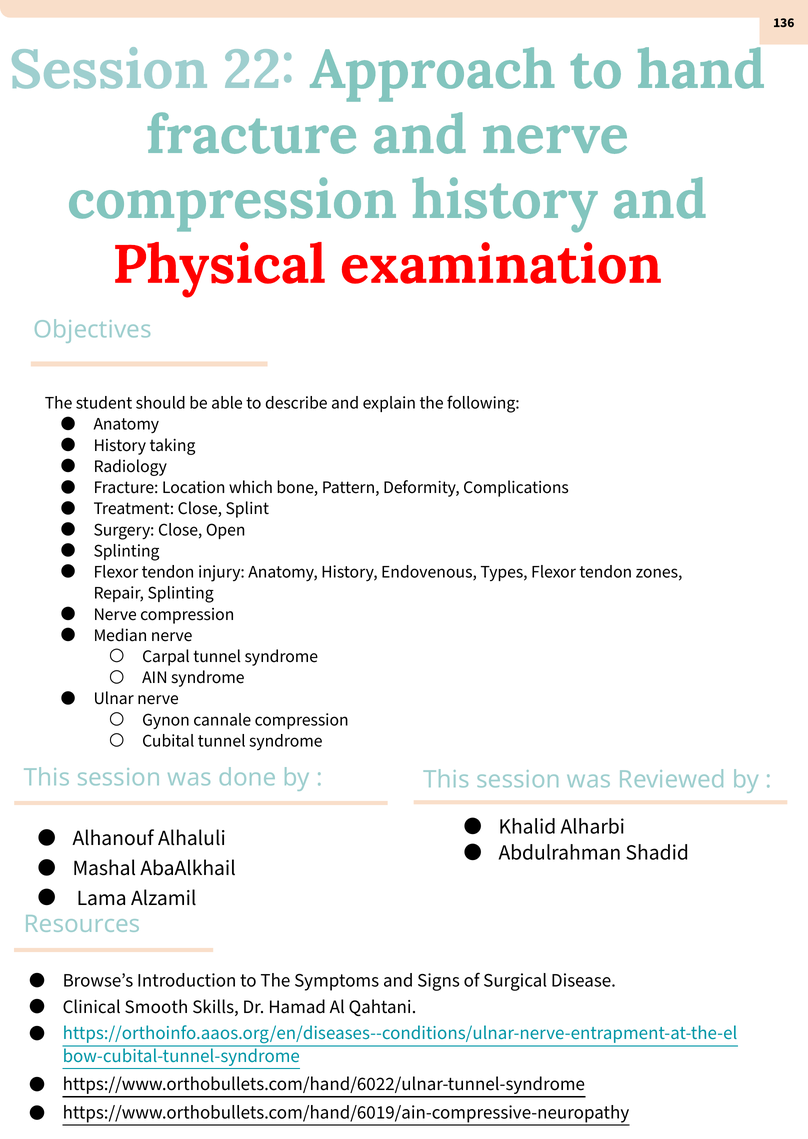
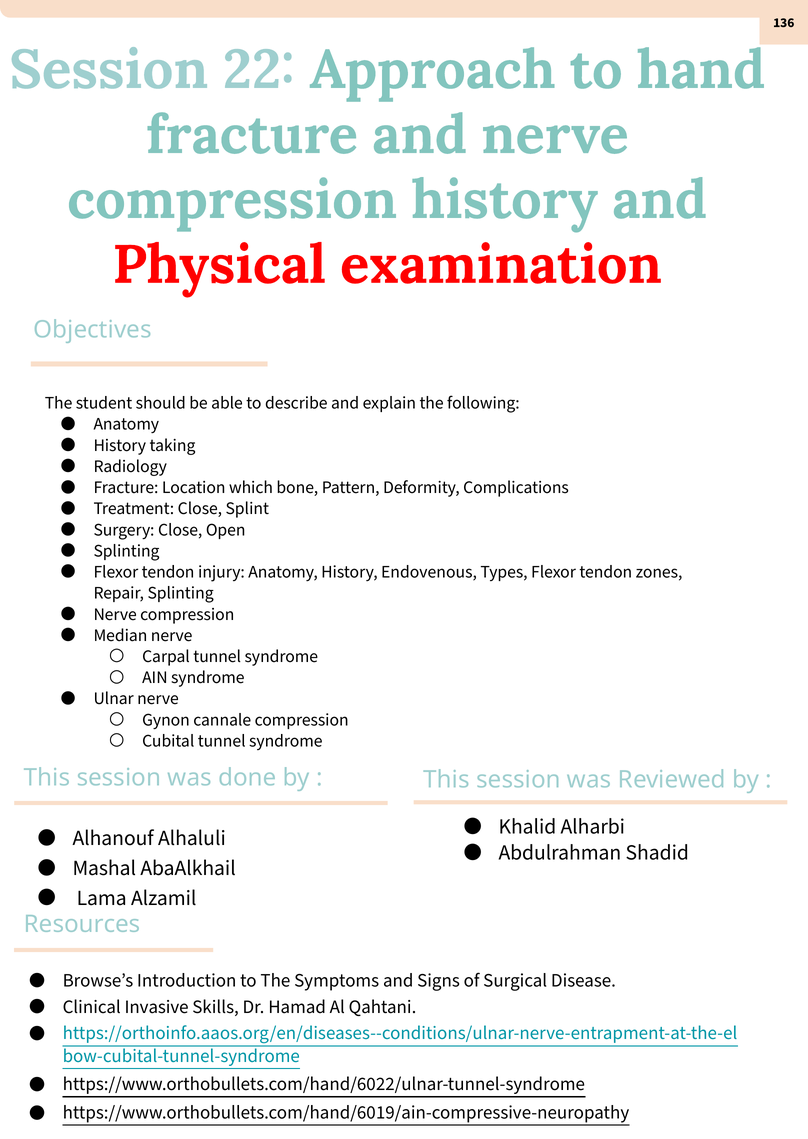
Smooth: Smooth -> Invasive (157, 1007)
